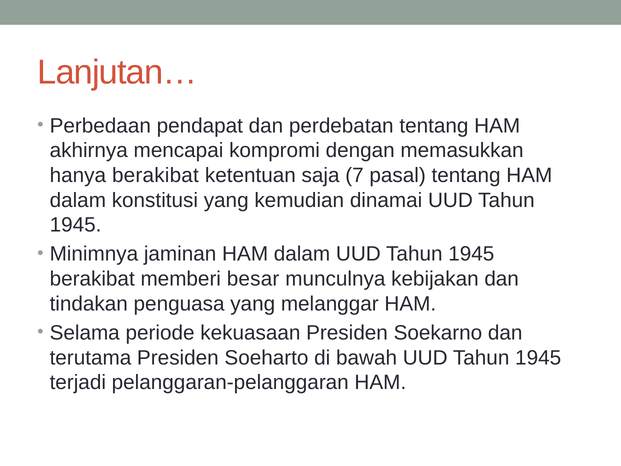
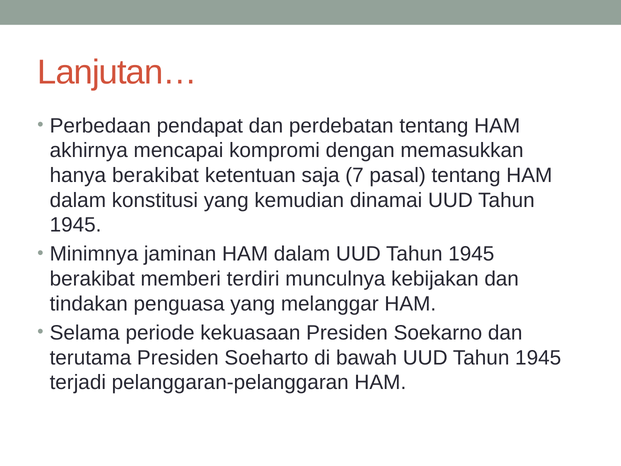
besar: besar -> terdiri (253, 279)
